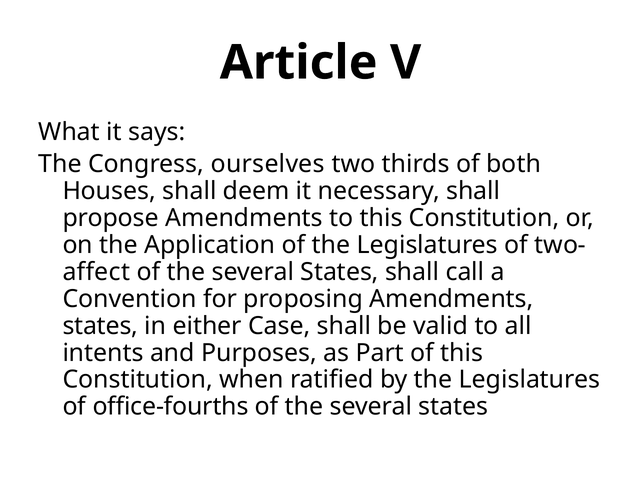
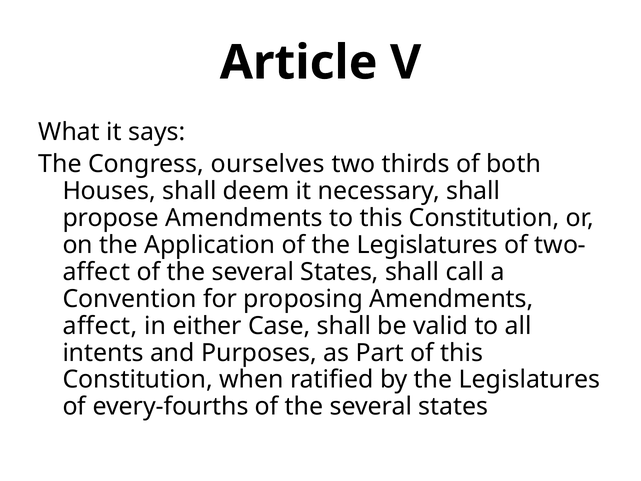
states: states -> affect (100, 326)
office-fourths: office-fourths -> every-fourths (170, 406)
